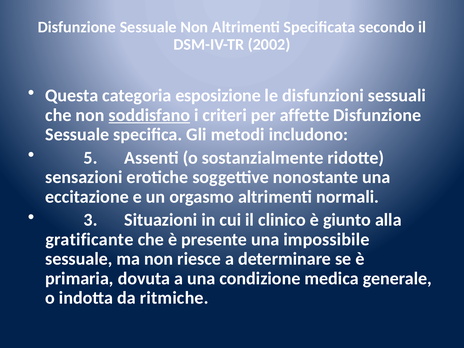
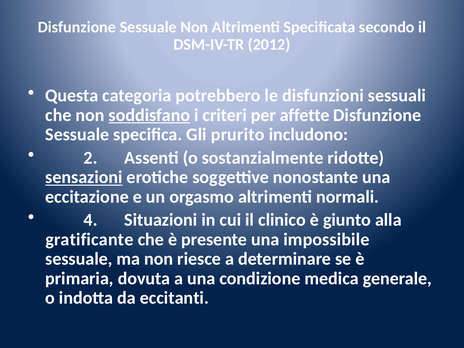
2002: 2002 -> 2012 (269, 44)
esposizione: esposizione -> potrebbero (218, 96)
metodi: metodi -> prurito (238, 135)
5: 5 -> 2 (91, 158)
sensazioni underline: none -> present (84, 177)
3: 3 -> 4 (91, 220)
ritmiche: ritmiche -> eccitanti (174, 298)
